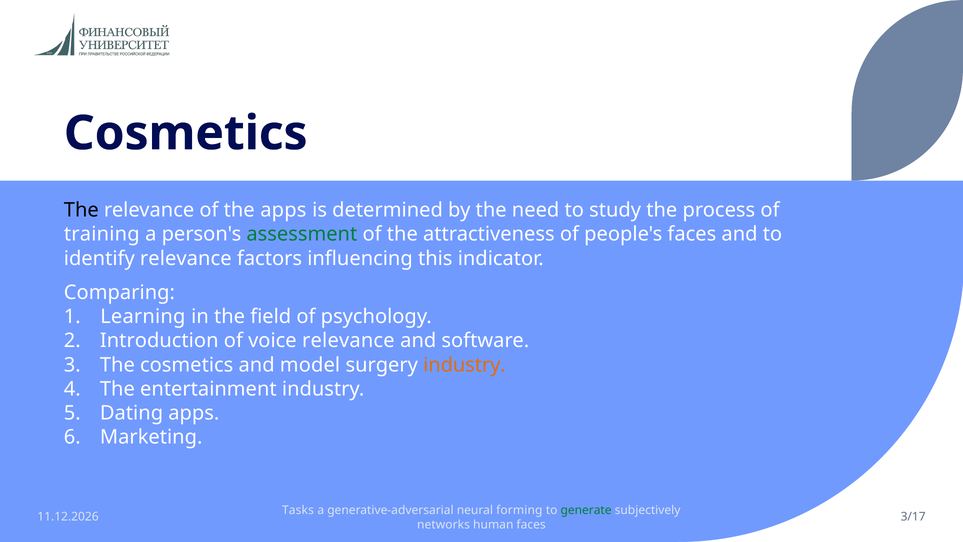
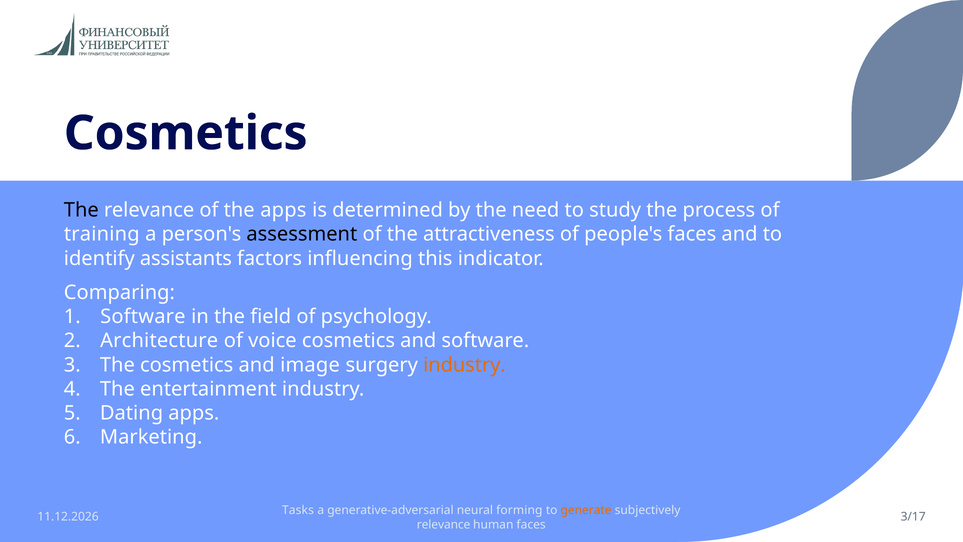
assessment colour: green -> black (302, 234)
identify relevance: relevance -> assistants (186, 258)
Learning: Learning -> Software (143, 317)
Introduction: Introduction -> Architecture (159, 341)
voice relevance: relevance -> cosmetics (348, 341)
model: model -> image (310, 365)
generate colour: green -> orange (586, 510)
networks: networks -> relevance (444, 525)
